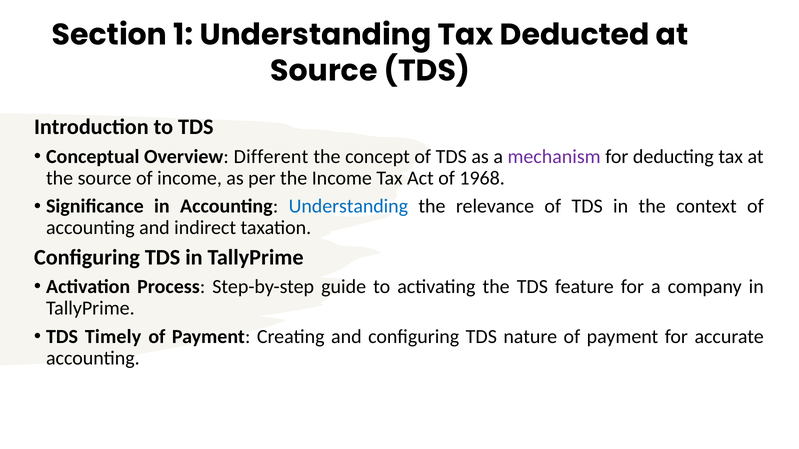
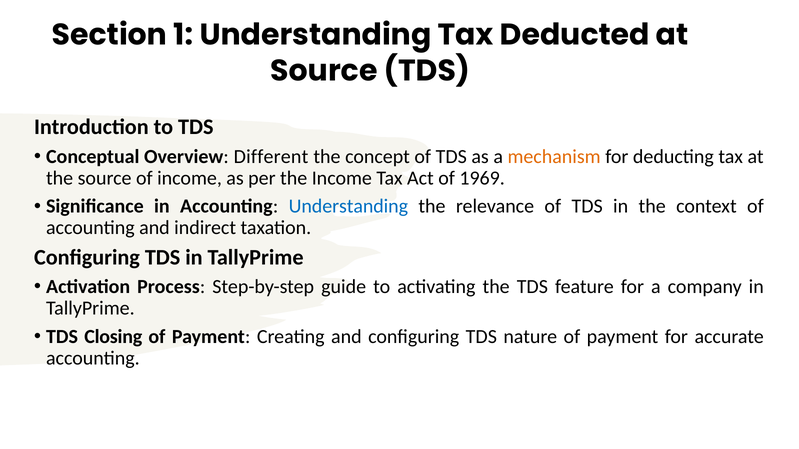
mechanism colour: purple -> orange (554, 157)
1968: 1968 -> 1969 (482, 178)
Timely: Timely -> Closing (113, 337)
